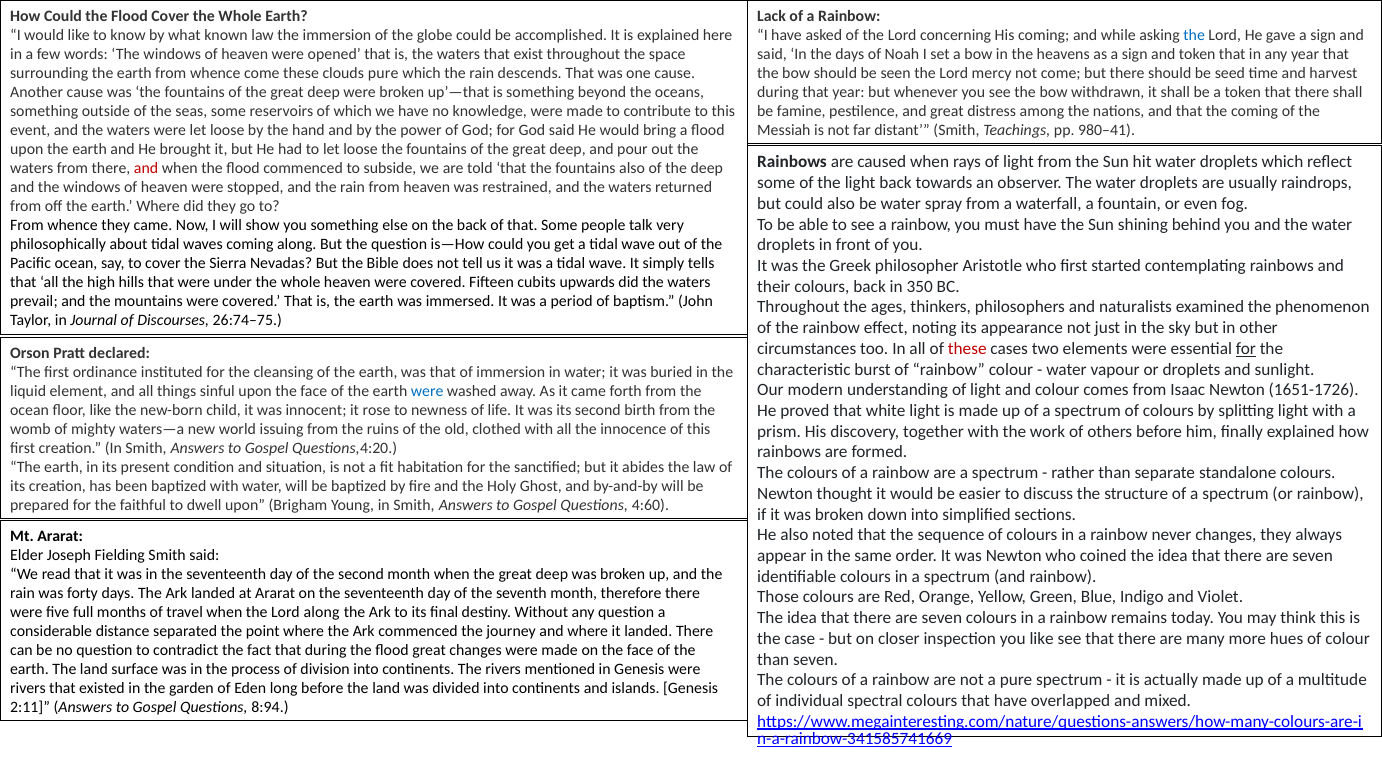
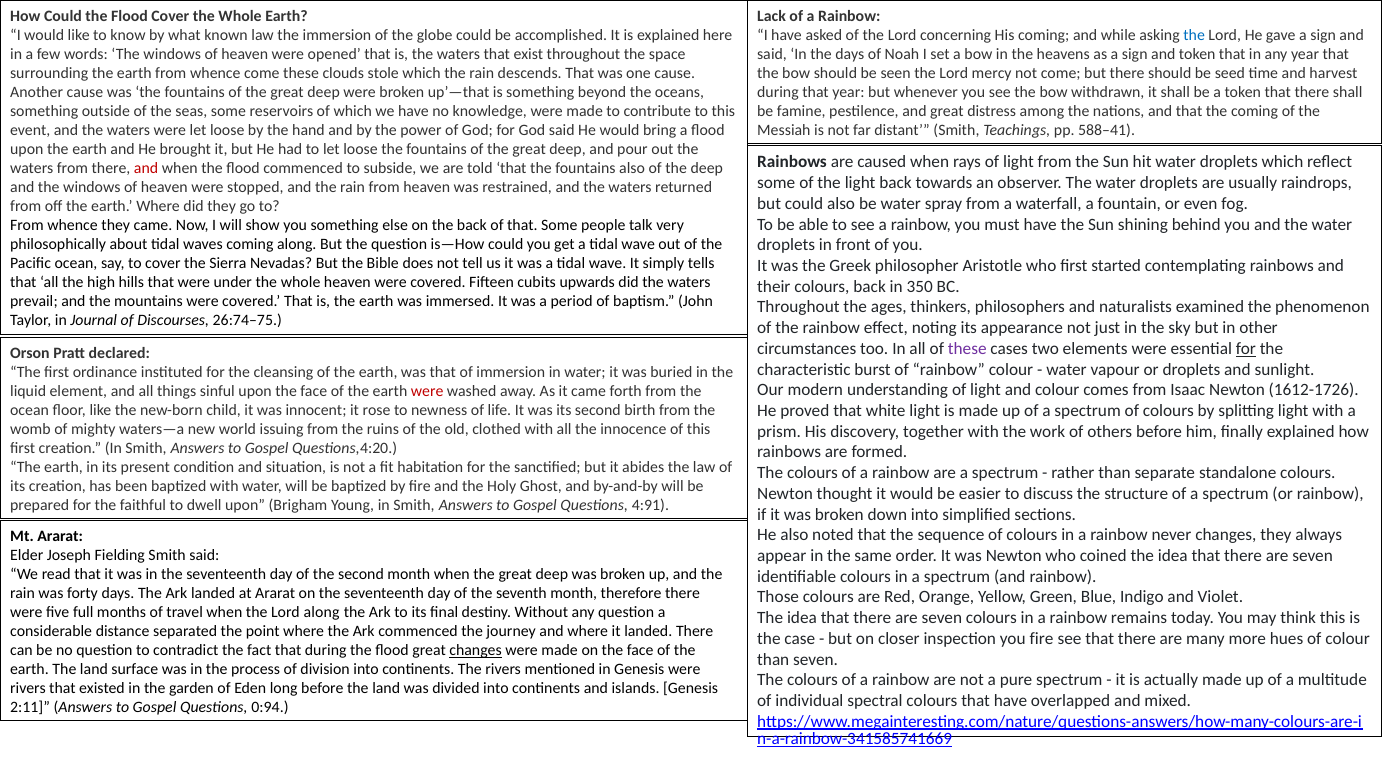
clouds pure: pure -> stole (383, 74)
980–41: 980–41 -> 588–41 (1107, 131)
these colour: red -> purple (967, 349)
1651-1726: 1651-1726 -> 1612-1726 (1314, 390)
were colour: blue -> red (427, 391)
4:60: 4:60 -> 4:91 (650, 506)
you like: like -> fire (1042, 639)
changes underline: none -> present (476, 651)
8:94: 8:94 -> 0:94 (270, 708)
